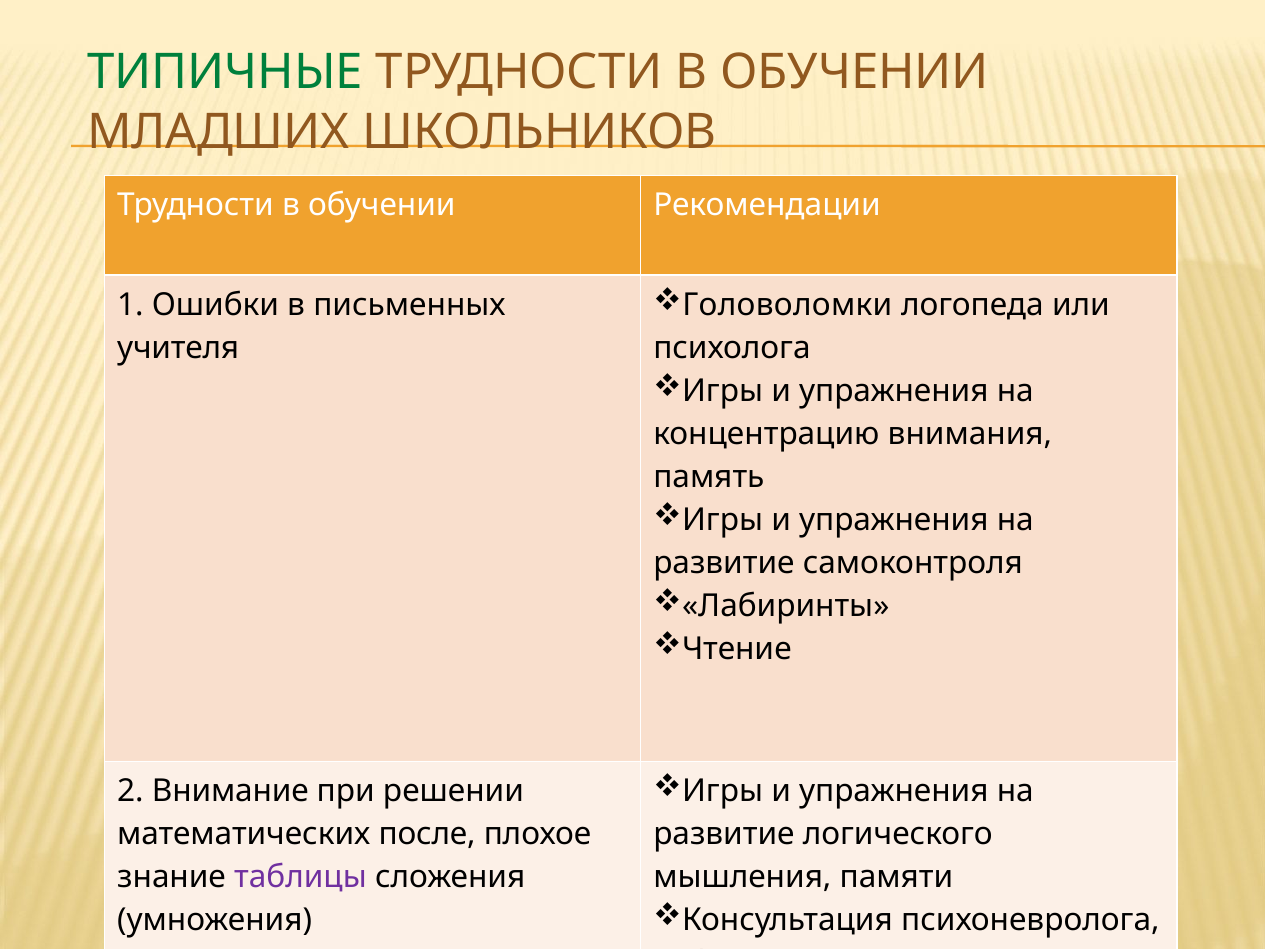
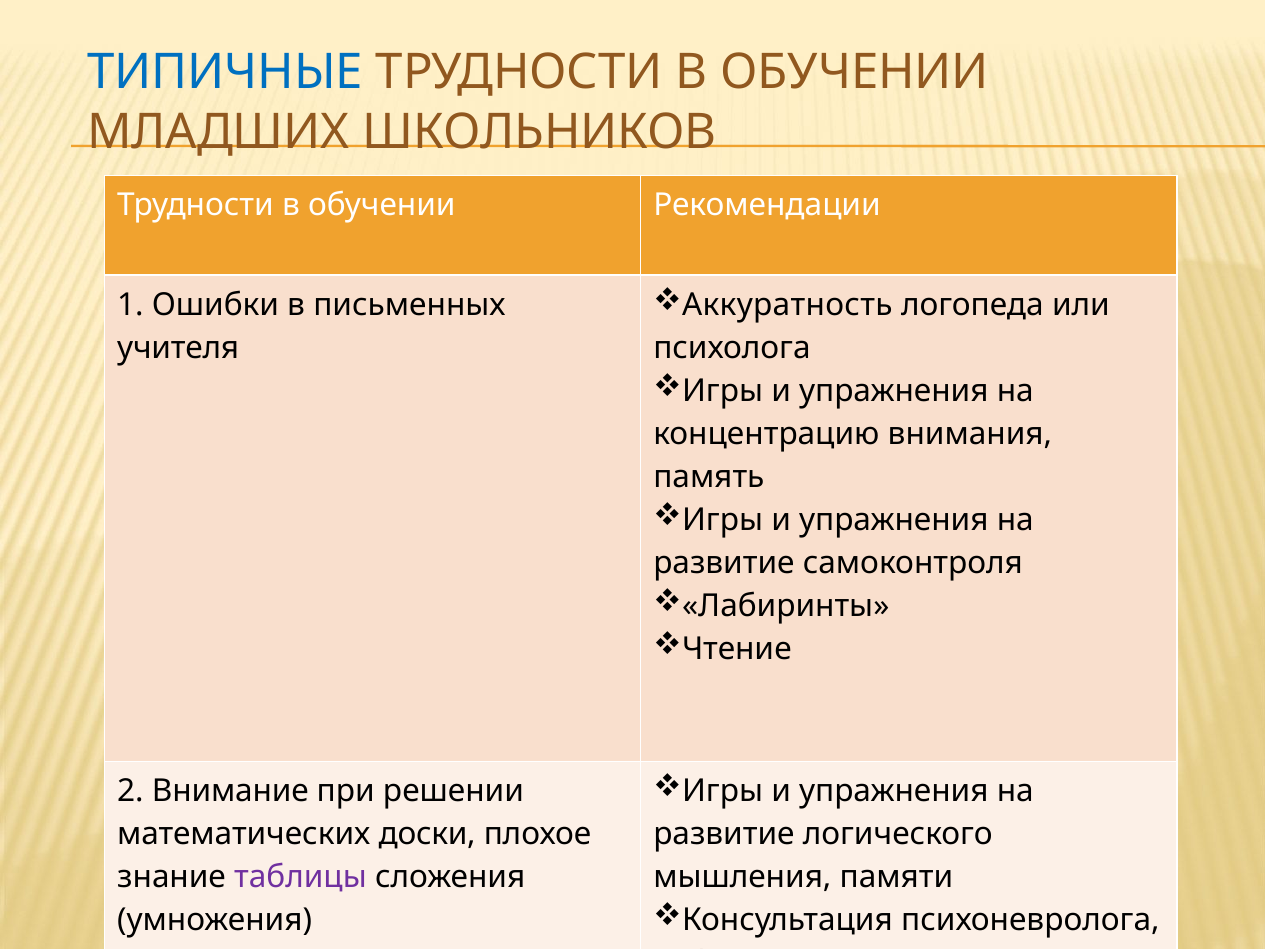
ТИПИЧНЫЕ colour: green -> blue (225, 73)
Головоломки: Головоломки -> Аккуратность (787, 305)
после: после -> доски (427, 834)
